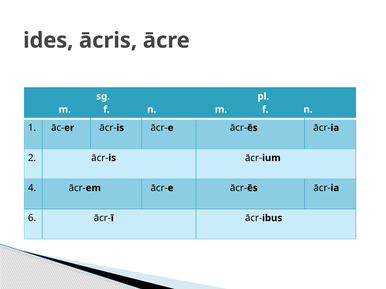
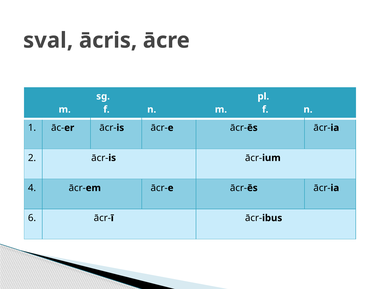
ides: ides -> sval (48, 40)
